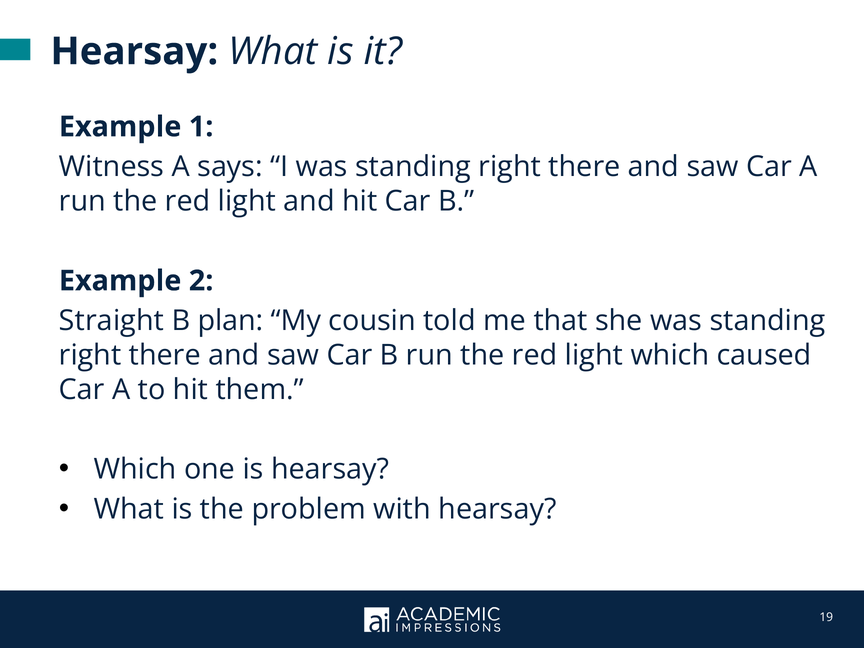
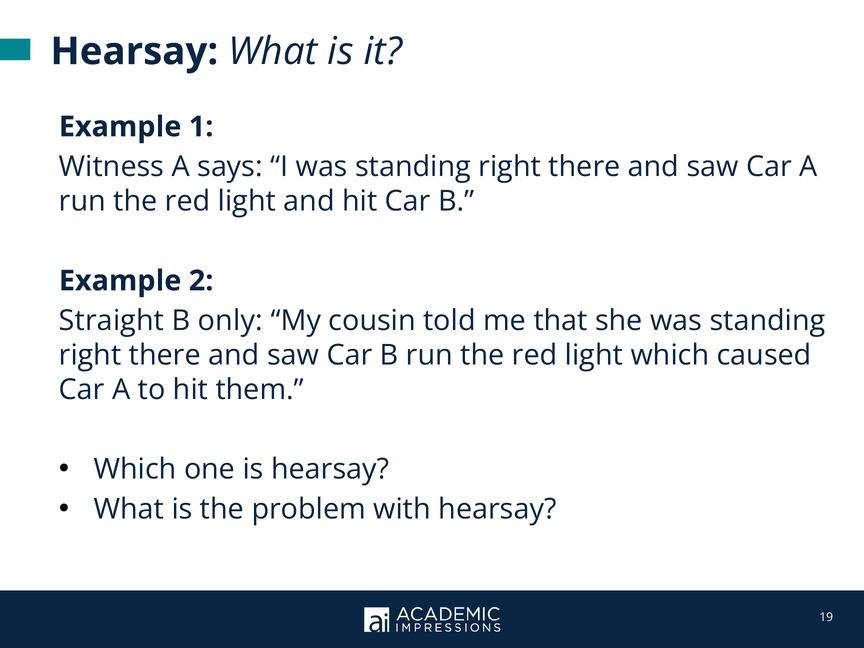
plan: plan -> only (230, 321)
